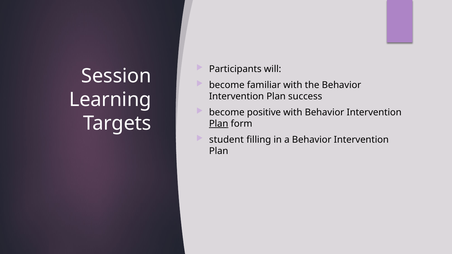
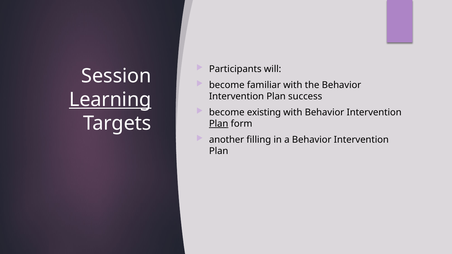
Learning underline: none -> present (110, 100)
positive: positive -> existing (264, 112)
student: student -> another (227, 140)
